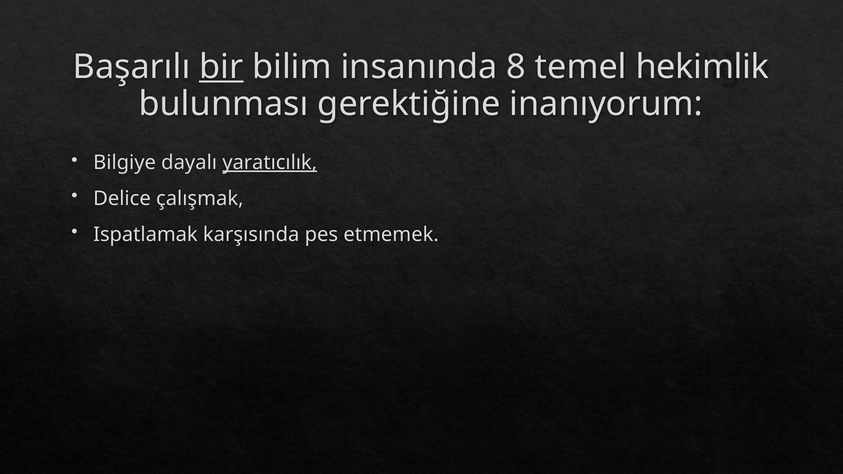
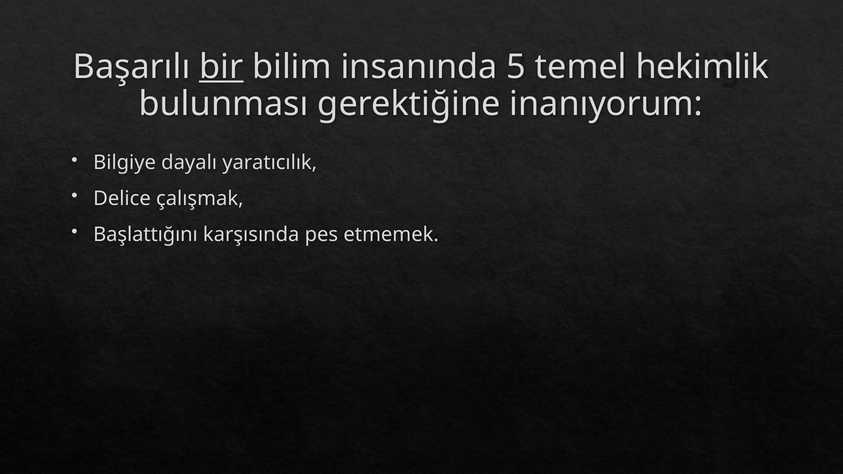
8: 8 -> 5 (516, 67)
yaratıcılık underline: present -> none (270, 163)
Ispatlamak: Ispatlamak -> Başlattığını (146, 235)
